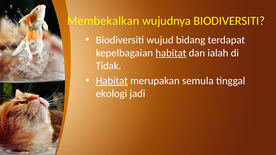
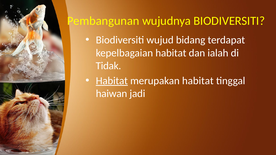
Membekalkan: Membekalkan -> Pembangunan (103, 21)
habitat underline: present -> none (171, 53)
merupakan semula: semula -> habitat (198, 81)
ekologi: ekologi -> haiwan (111, 94)
